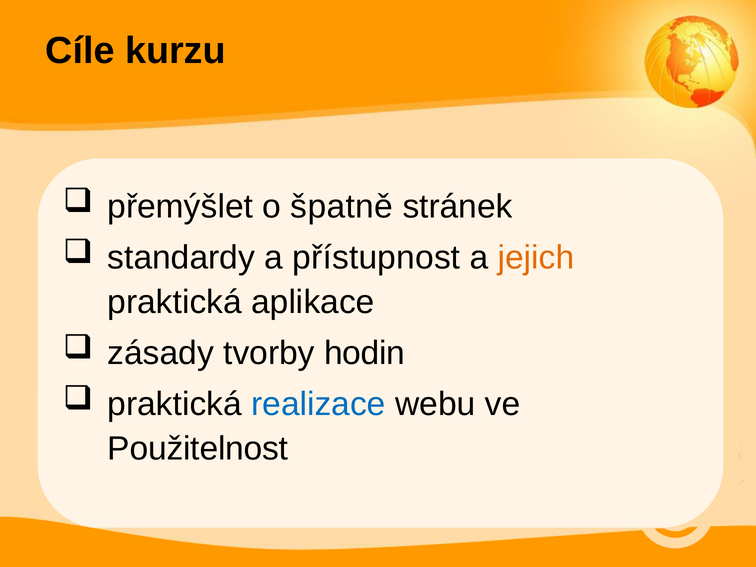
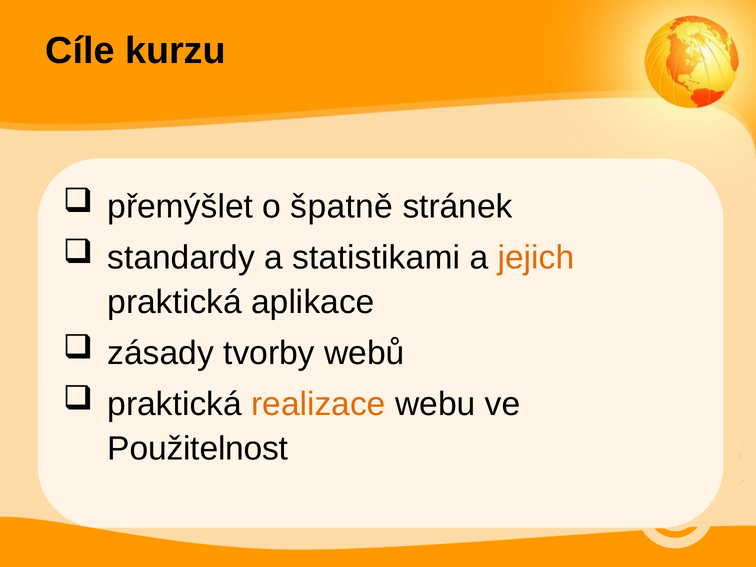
přístupnost: přístupnost -> statistikami (376, 258)
hodin: hodin -> webů (364, 353)
realizace colour: blue -> orange (318, 404)
